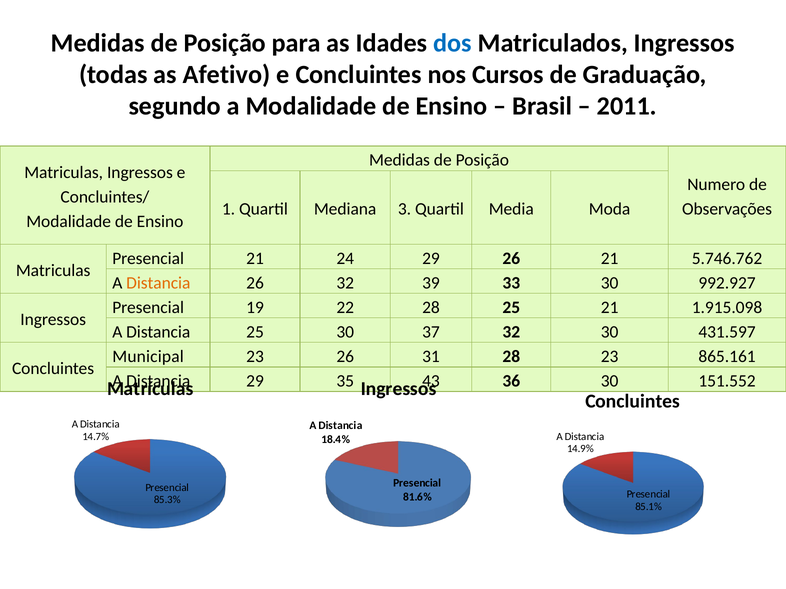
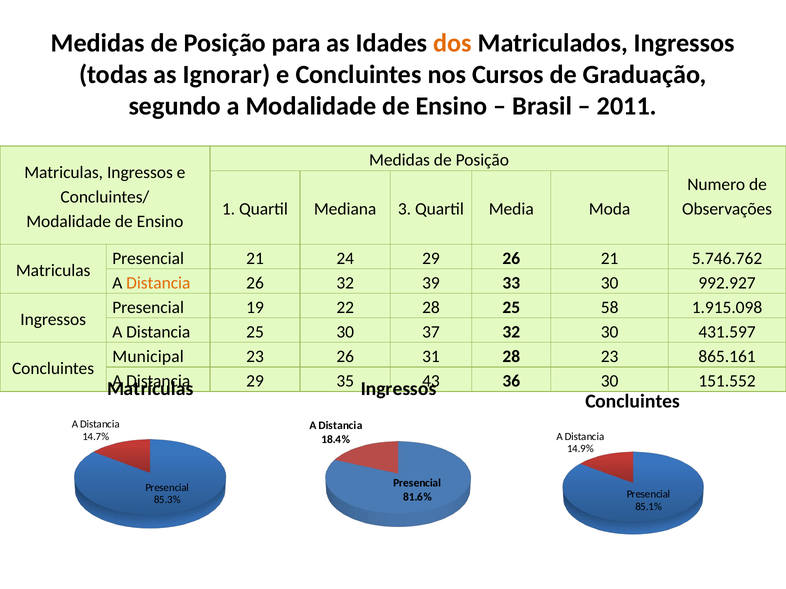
dos colour: blue -> orange (453, 43)
Afetivo: Afetivo -> Ignorar (227, 75)
25 21: 21 -> 58 (610, 308)
